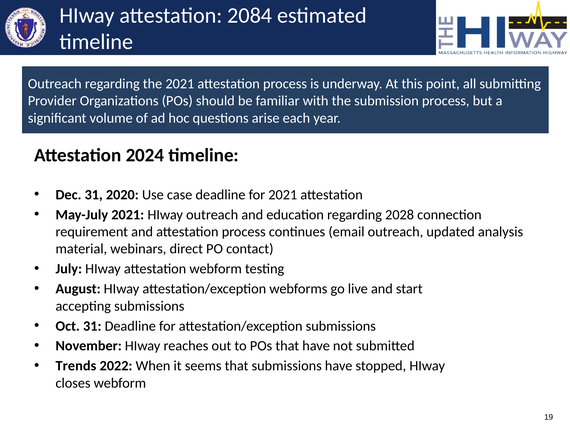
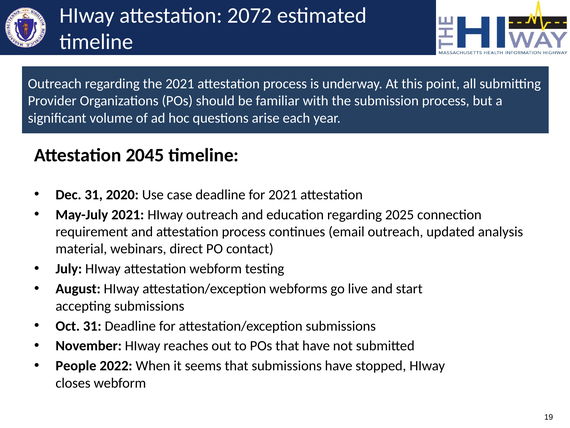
2084: 2084 -> 2072 (250, 15)
2024: 2024 -> 2045 (145, 155)
2028: 2028 -> 2025 (400, 214)
Trends: Trends -> People (76, 365)
